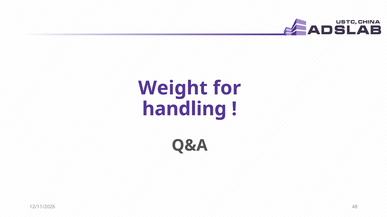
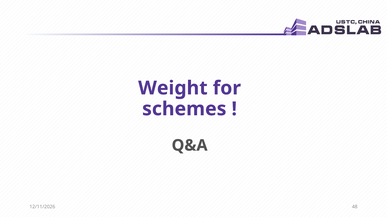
handling: handling -> schemes (184, 109)
